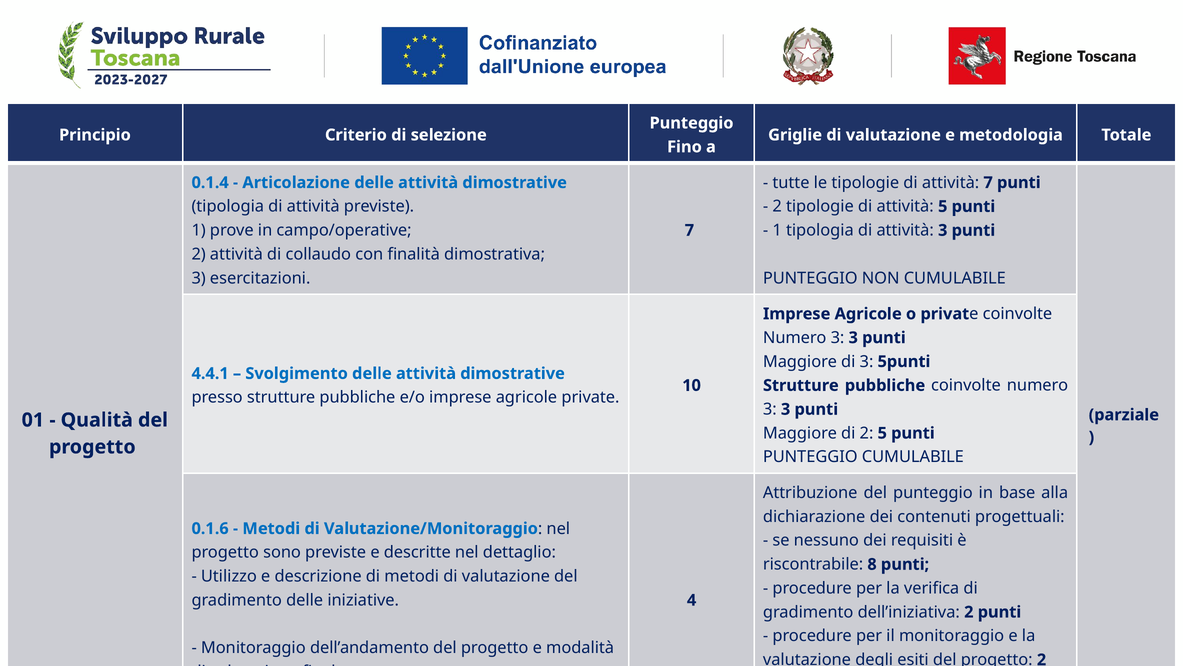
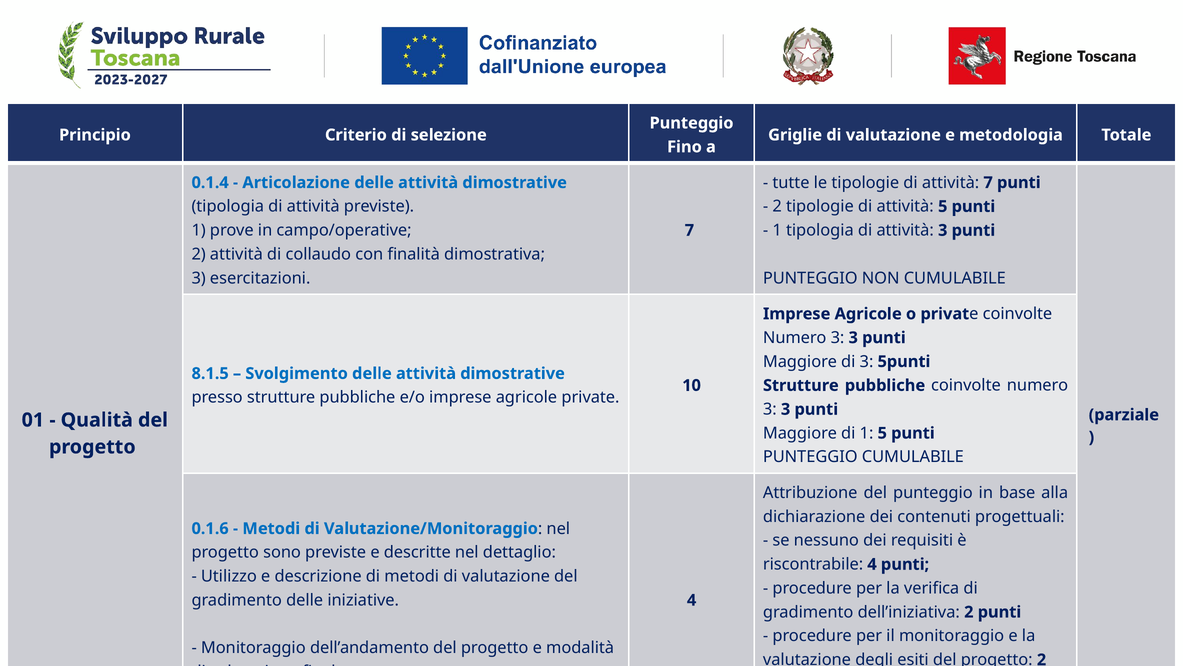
4.4.1: 4.4.1 -> 8.1.5 (210, 373)
di 2: 2 -> 1 (867, 433)
riscontrabile 8: 8 -> 4 (872, 564)
